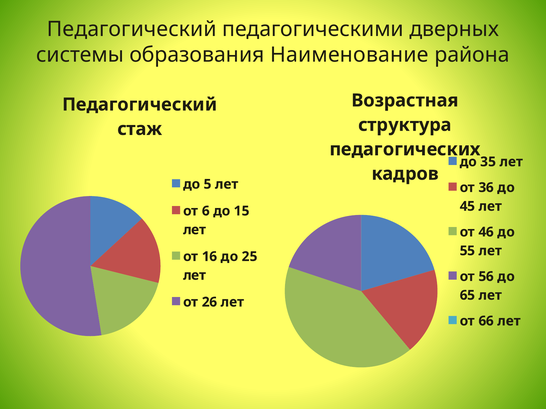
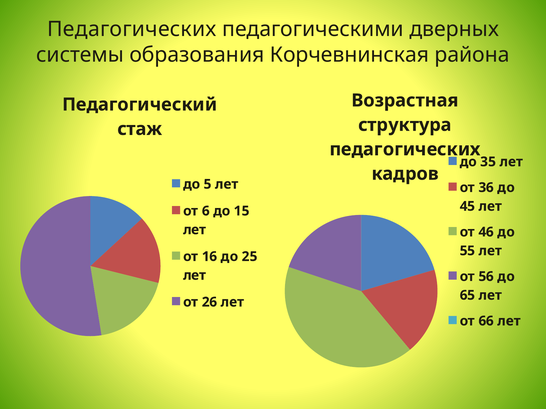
Педагогический: Педагогический -> Педагогических (132, 29)
Наименование: Наименование -> Корчевнинская (349, 55)
